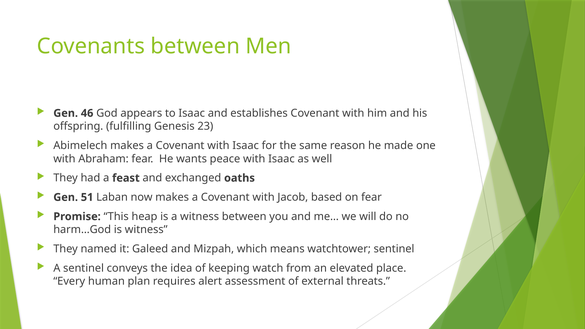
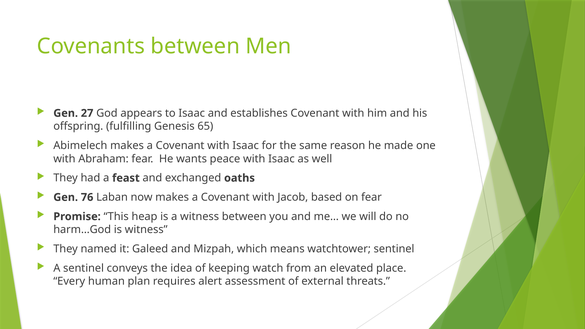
46: 46 -> 27 (87, 113)
23: 23 -> 65 (205, 126)
51: 51 -> 76 (87, 197)
